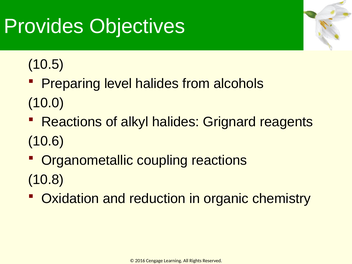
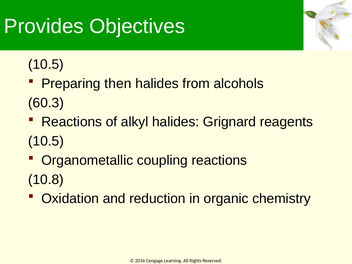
level: level -> then (118, 84)
10.0: 10.0 -> 60.3 (46, 103)
10.6: 10.6 -> 10.5 (46, 141)
